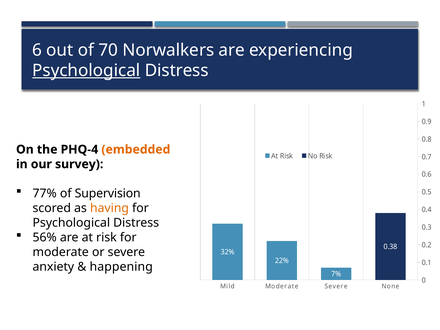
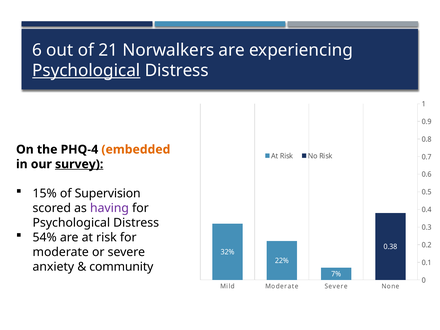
70: 70 -> 21 (108, 50)
survey underline: none -> present (79, 164)
77%: 77% -> 15% (45, 194)
having colour: orange -> purple (109, 208)
56%: 56% -> 54% (45, 238)
happening: happening -> community (121, 267)
